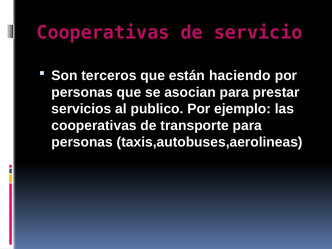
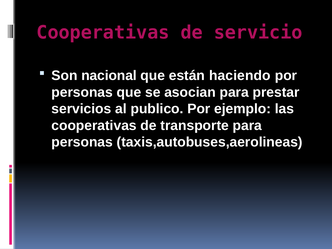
terceros: terceros -> nacional (109, 76)
